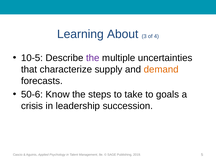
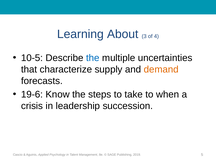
the colour: purple -> blue (93, 58)
50-6: 50-6 -> 19-6 (32, 94)
goals: goals -> when (168, 94)
